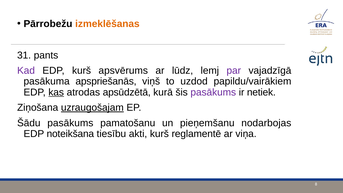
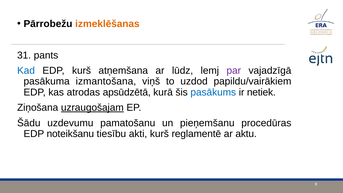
Kad colour: purple -> blue (26, 71)
apsvērums: apsvērums -> atņemšana (123, 71)
apspriešanās: apspriešanās -> izmantošana (106, 81)
kas underline: present -> none (56, 92)
pasākums colour: purple -> blue (213, 92)
Šādu pasākums: pasākums -> uzdevumu (70, 123)
nodarbojas: nodarbojas -> procedūras (266, 123)
noteikšana: noteikšana -> noteikšanu (70, 134)
viņa: viņa -> aktu (246, 134)
